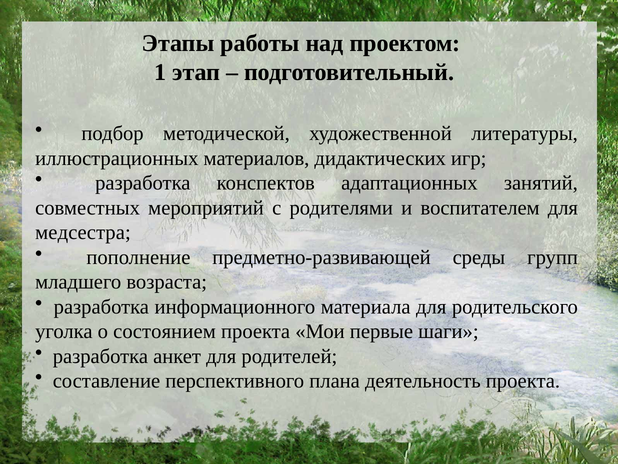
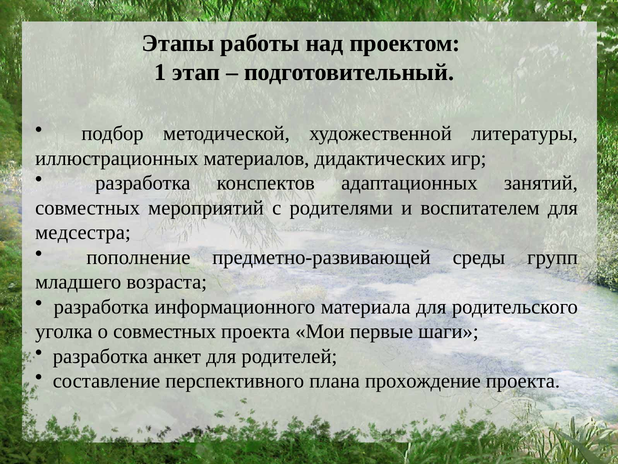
о состоянием: состоянием -> совместных (165, 331)
деятельность: деятельность -> прохождение (423, 381)
